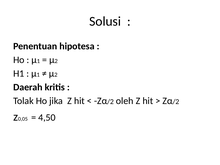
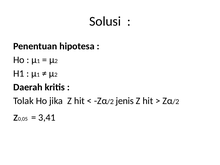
oleh: oleh -> jenis (125, 101)
4,50: 4,50 -> 3,41 (47, 118)
